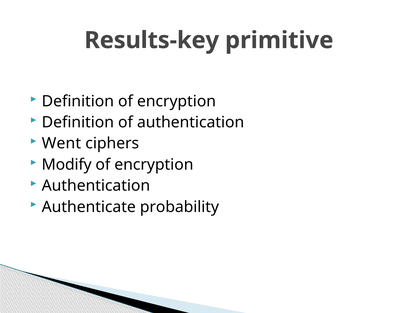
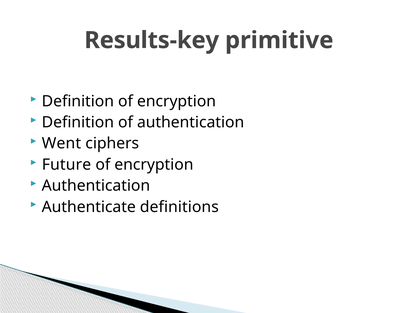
Modify: Modify -> Future (66, 165)
probability: probability -> definitions (179, 207)
